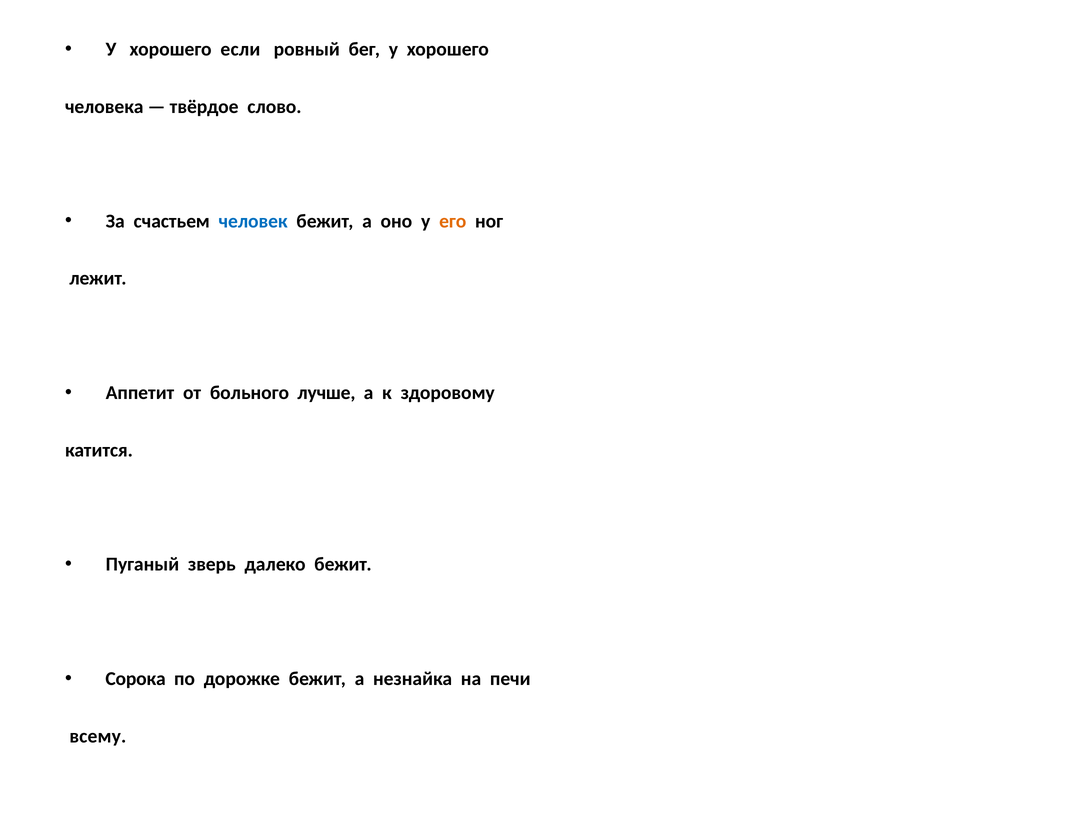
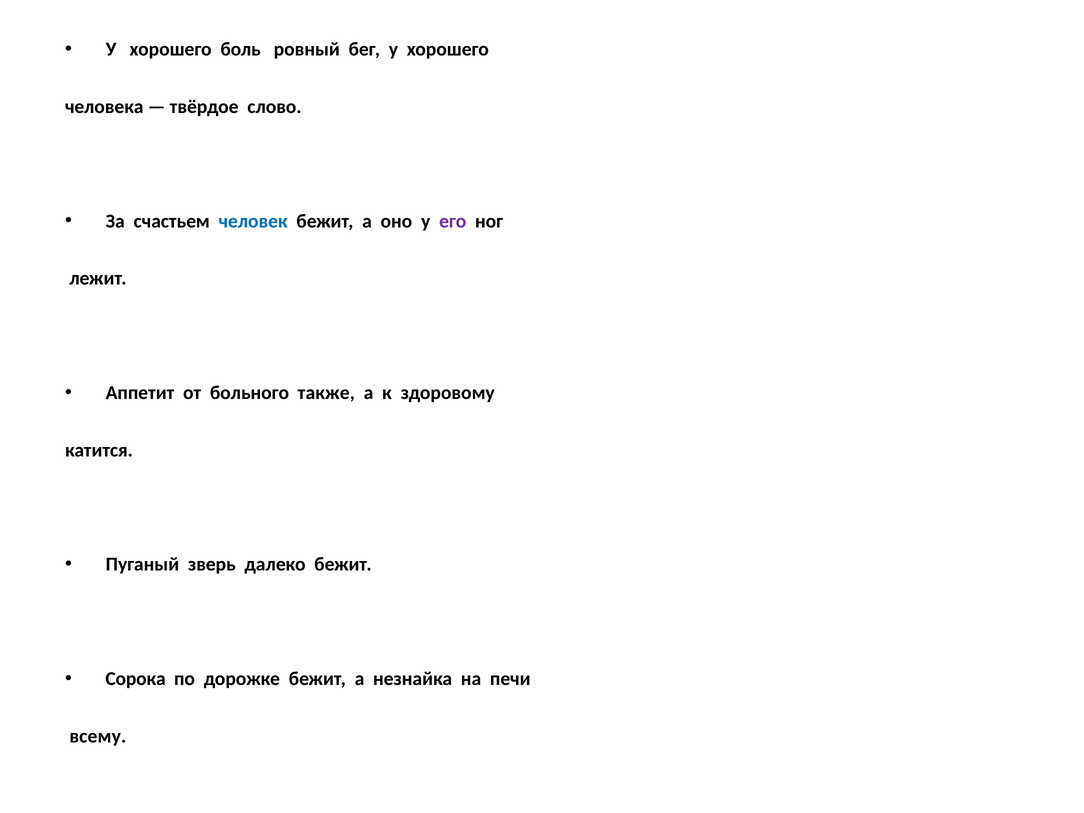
если: если -> боль (241, 49)
его colour: orange -> purple (453, 221)
лучше: лучше -> также (326, 393)
